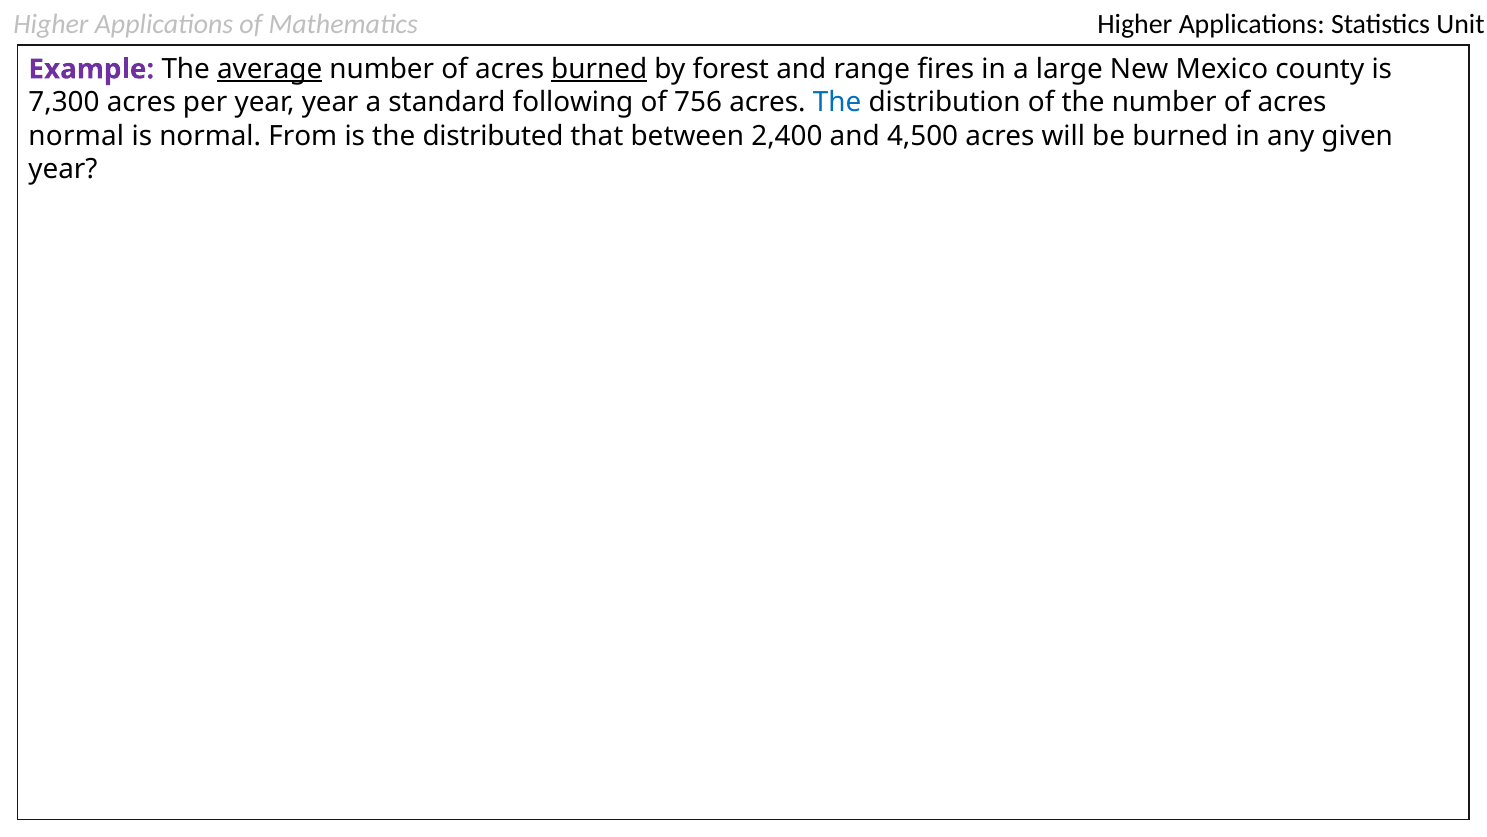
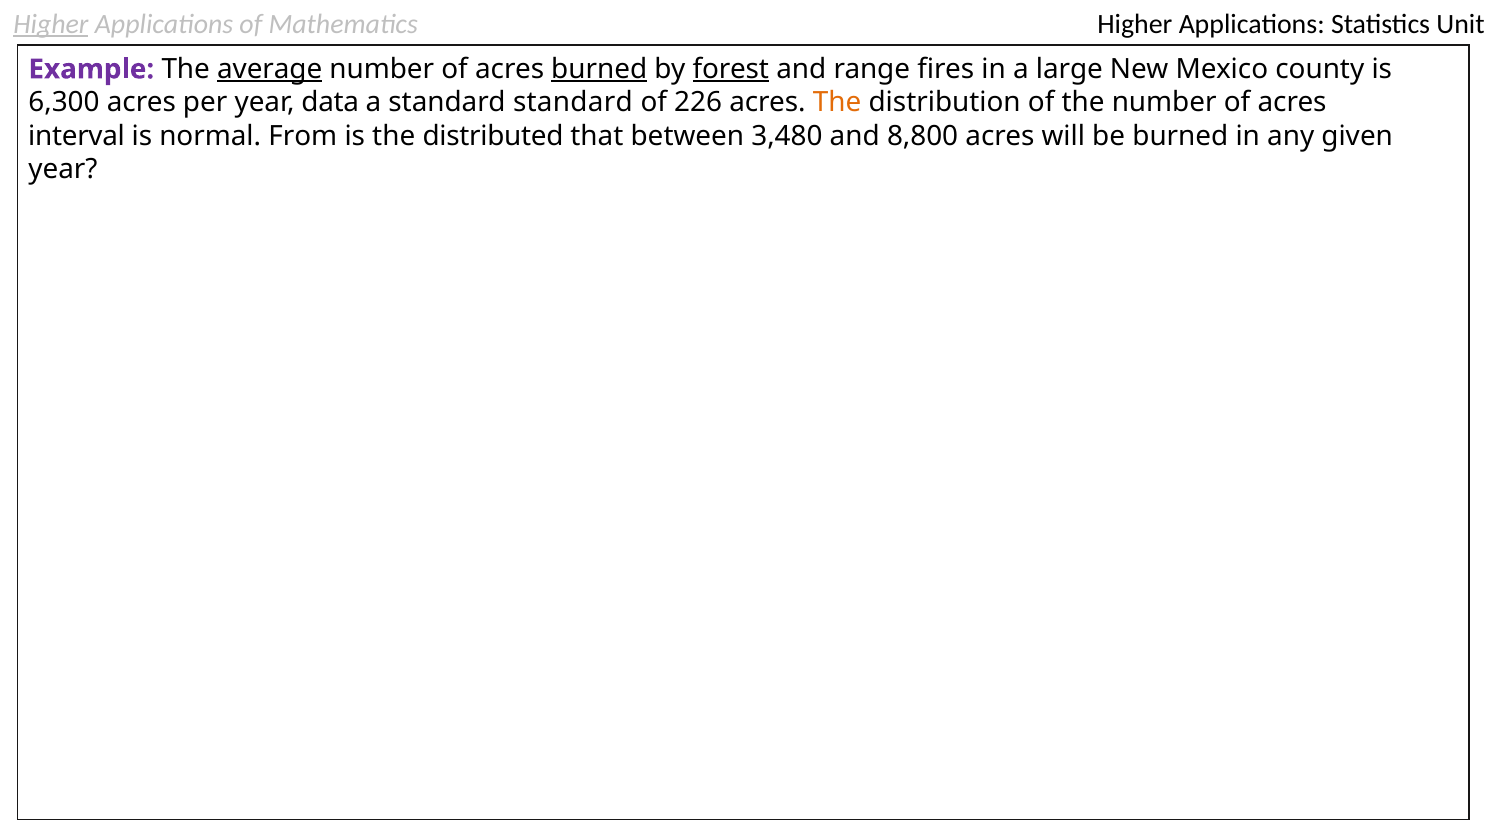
Higher underline: none -> present (51, 24)
forest underline: none -> present (731, 69)
7,300: 7,300 -> 6,300 (64, 103)
year year: year -> data (330, 103)
standard following: following -> standard (573, 103)
756: 756 -> 226 (698, 103)
The colour: blue -> orange (837, 103)
normal: normal -> interval (77, 136)
2,400: 2,400 -> 3,480 (787, 136)
4,500: 4,500 -> 8,800 (923, 136)
